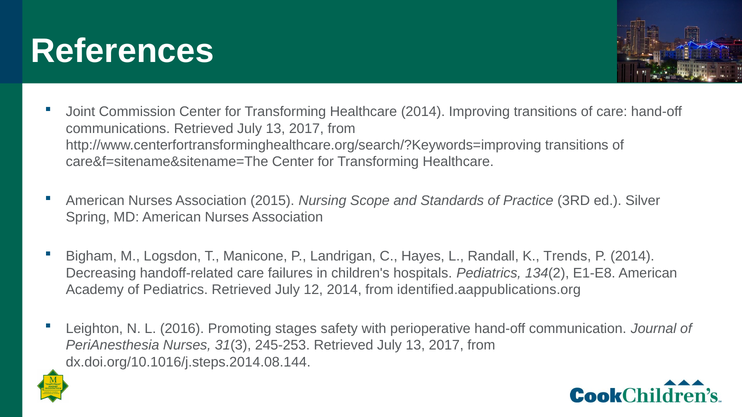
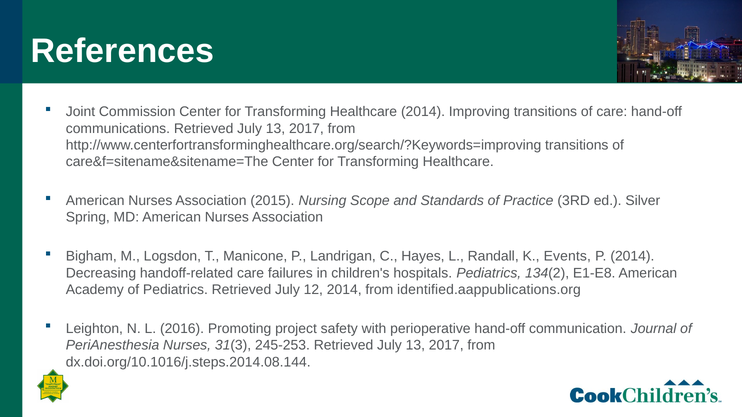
Trends: Trends -> Events (567, 257)
stages: stages -> project (296, 329)
